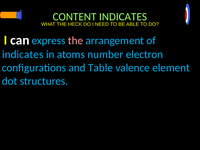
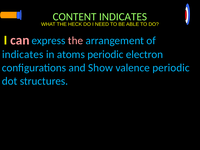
can colour: white -> pink (20, 40)
atoms number: number -> periodic (105, 54)
Table: Table -> Show (101, 68)
valence element: element -> periodic (171, 68)
